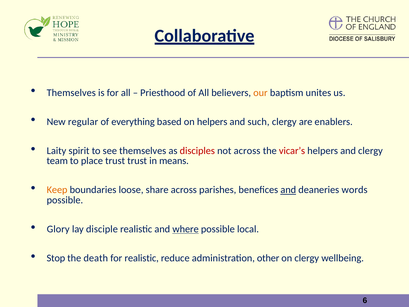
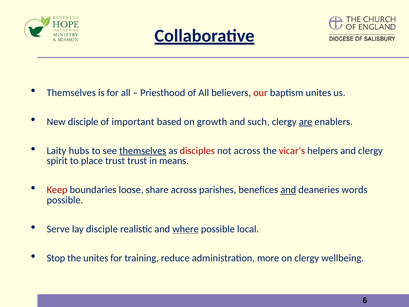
our colour: orange -> red (260, 93)
New regular: regular -> disciple (83, 122)
everything: everything -> important (133, 122)
on helpers: helpers -> growth (212, 122)
are underline: none -> present (306, 122)
spirit: spirit -> hubs (79, 151)
themselves underline: none -> present (143, 151)
team: team -> spirit (57, 161)
Keep colour: orange -> red (57, 190)
Glory: Glory -> Serve (58, 229)
the death: death -> unites (96, 258)
for realistic: realistic -> training (142, 258)
other: other -> more (268, 258)
